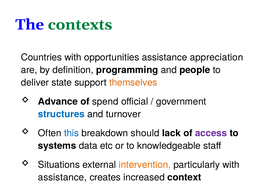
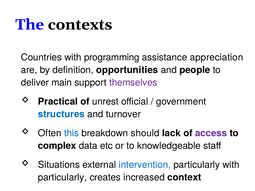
contexts colour: green -> black (80, 25)
opportunities: opportunities -> programming (112, 57)
programming: programming -> opportunities (127, 70)
state: state -> main (62, 83)
themselves colour: orange -> purple (133, 83)
Advance: Advance -> Practical (58, 102)
spend: spend -> unrest (105, 102)
systems: systems -> complex (57, 146)
intervention colour: orange -> blue (145, 165)
assistance: assistance -> particularly (62, 178)
